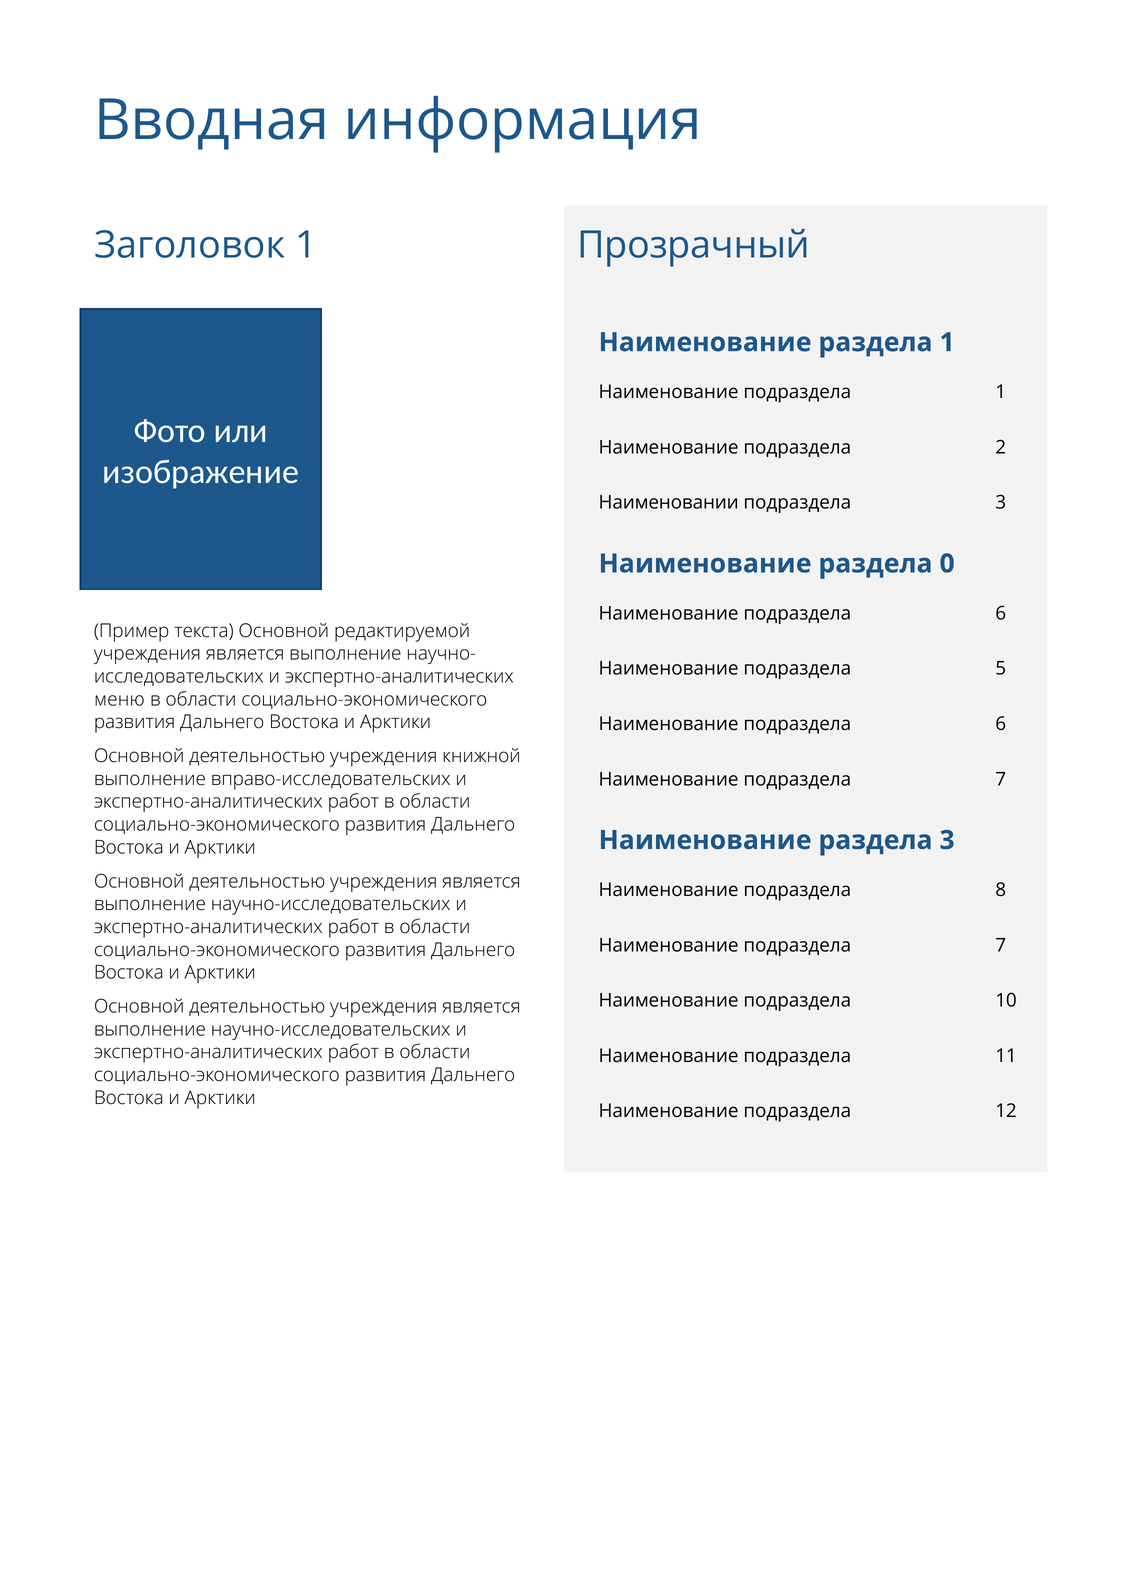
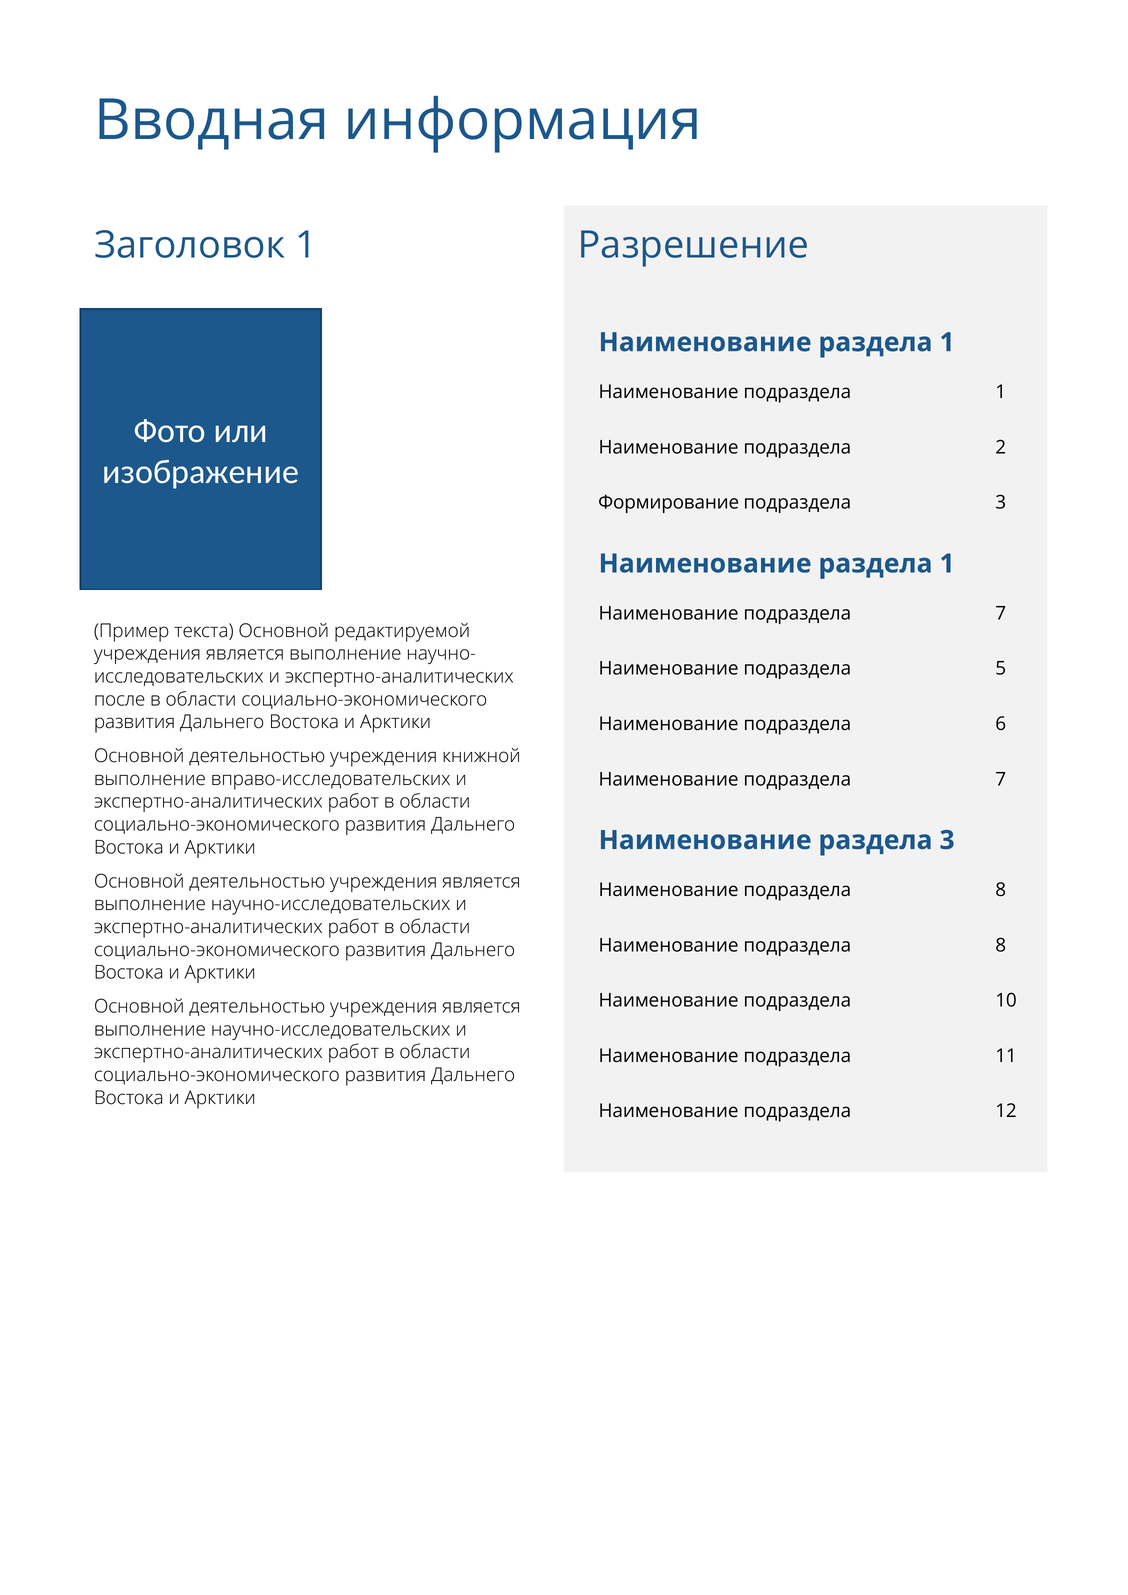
Прозрачный: Прозрачный -> Разрешение (693, 245)
Наименовании: Наименовании -> Формирование (669, 503)
0: 0 -> 1 (947, 564)
6: 6 -> 7 (1001, 613)
меню: меню -> после (120, 699)
7: 7 -> 8 (1001, 945)
